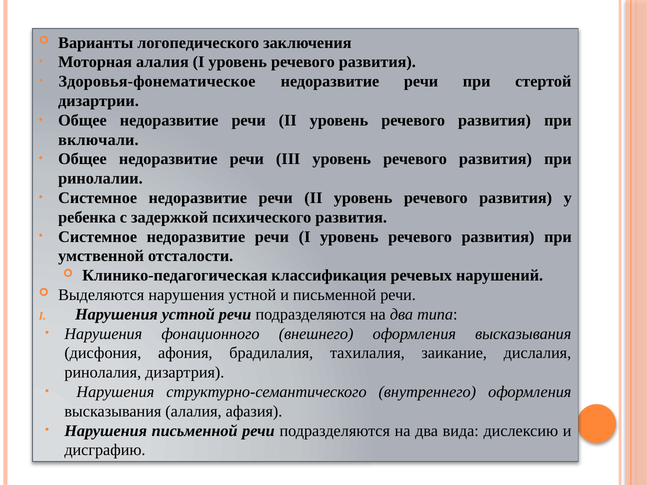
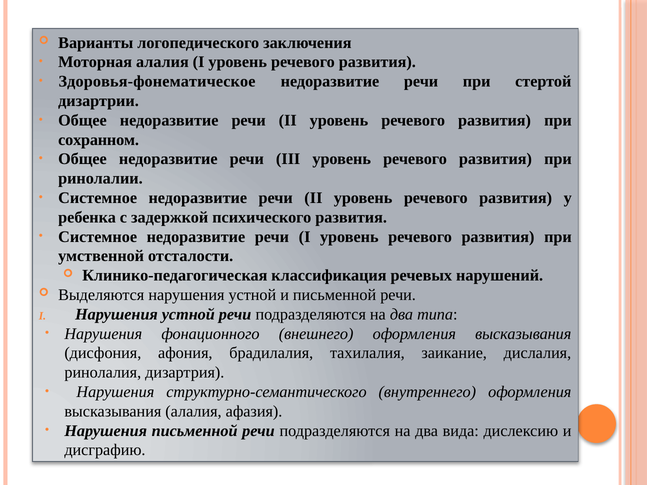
включали: включали -> сохранном (99, 140)
